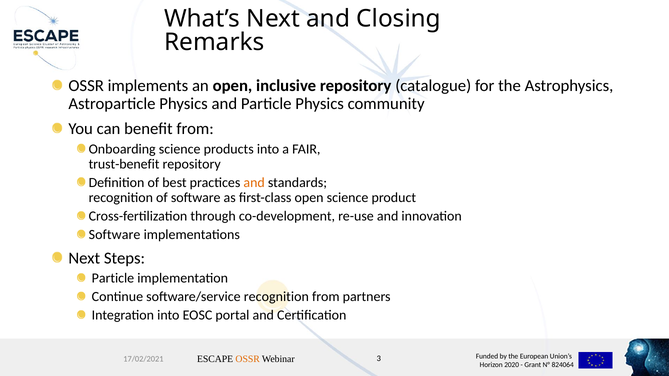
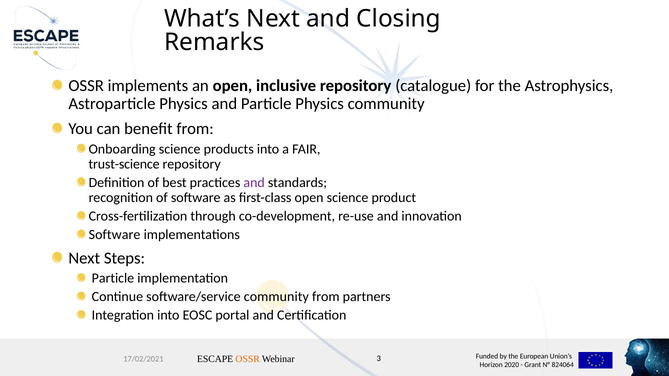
trust-benefit: trust-benefit -> trust-science (124, 164)
and colour: orange -> purple (254, 183)
software/service recognition: recognition -> community (276, 297)
